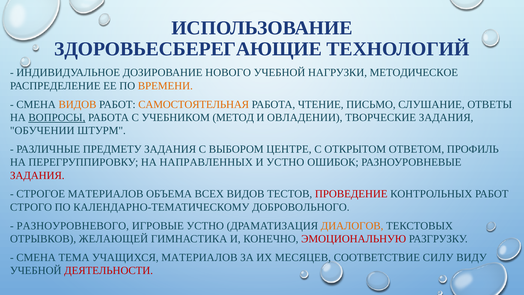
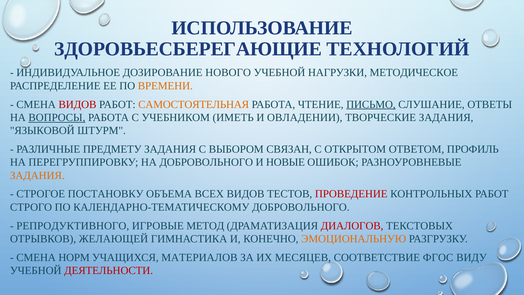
ВИДОВ colour: orange -> red (77, 104)
ПИСЬМО underline: none -> present (371, 104)
МЕТОД: МЕТОД -> ИМЕТЬ (233, 117)
ОБУЧЕНИИ: ОБУЧЕНИИ -> ЯЗЫКОВОЙ (42, 131)
ЦЕНТРЕ: ЦЕНТРЕ -> СВЯЗАН (289, 149)
НА НАПРАВЛЕННЫХ: НАПРАВЛЕННЫХ -> ДОБРОВОЛЬНОГО (206, 162)
И УСТНО: УСТНО -> НОВЫЕ (285, 162)
ЗАДАНИЯ colour: red -> orange (37, 175)
СТРОГОЕ МАТЕРИАЛОВ: МАТЕРИАЛОВ -> ПОСТАНОВКУ (106, 194)
РАЗНОУРОВНЕВОГО: РАЗНОУРОВНЕВОГО -> РЕПРОДУКТИВНОГО (73, 226)
ИГРОВЫЕ УСТНО: УСТНО -> МЕТОД (205, 226)
ДИАЛОГОВ colour: orange -> red (352, 226)
ЭМОЦИОНАЛЬНУЮ colour: red -> orange (354, 239)
ТЕМА: ТЕМА -> НОРМ (74, 257)
СИЛУ: СИЛУ -> ФГОС (438, 257)
